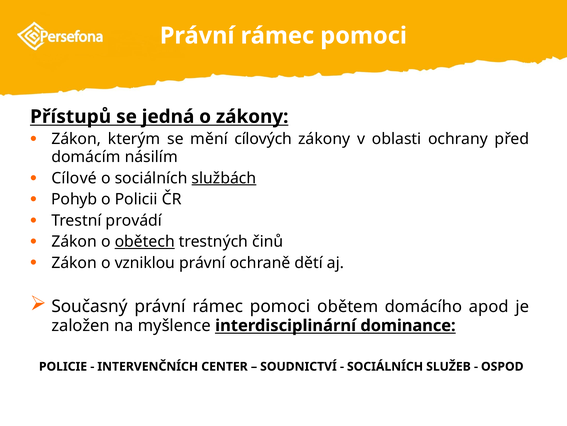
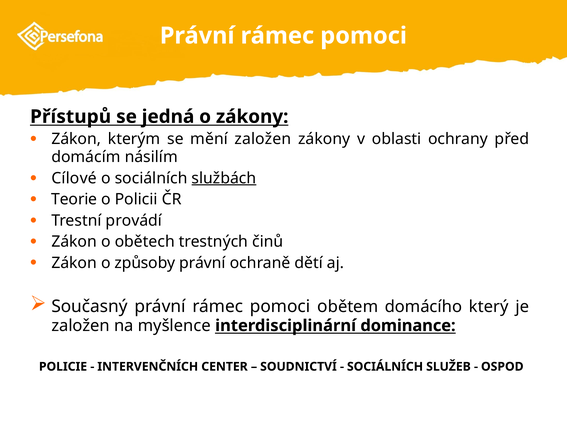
mění cílových: cílových -> založen (263, 139)
Pohyb: Pohyb -> Teorie (74, 199)
obětech underline: present -> none (145, 241)
vzniklou: vzniklou -> způsoby (145, 262)
apod: apod -> který (489, 306)
